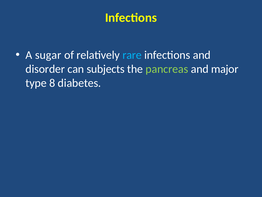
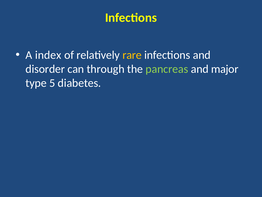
sugar: sugar -> index (48, 55)
rare colour: light blue -> yellow (132, 55)
subjects: subjects -> through (106, 69)
8: 8 -> 5 (52, 83)
